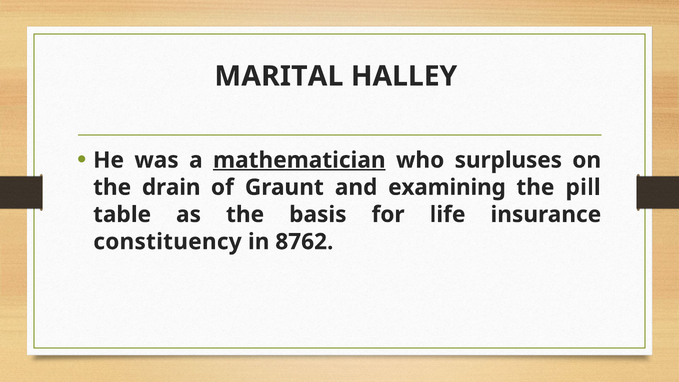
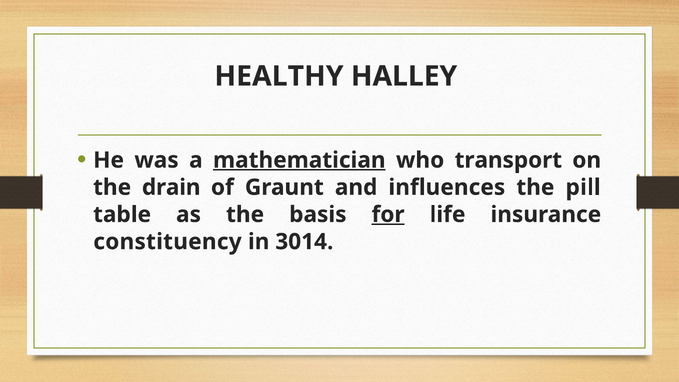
MARITAL: MARITAL -> HEALTHY (279, 76)
surpluses: surpluses -> transport (508, 160)
examining: examining -> influences (447, 187)
for underline: none -> present (388, 215)
8762: 8762 -> 3014 (304, 242)
